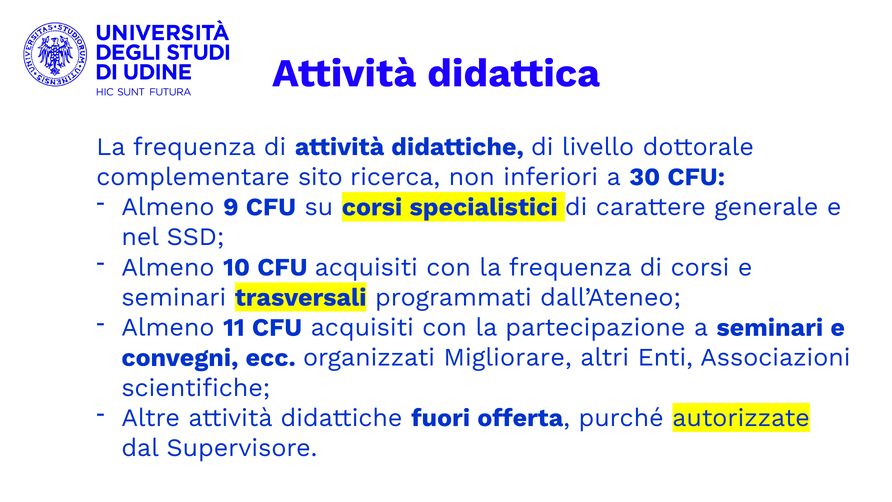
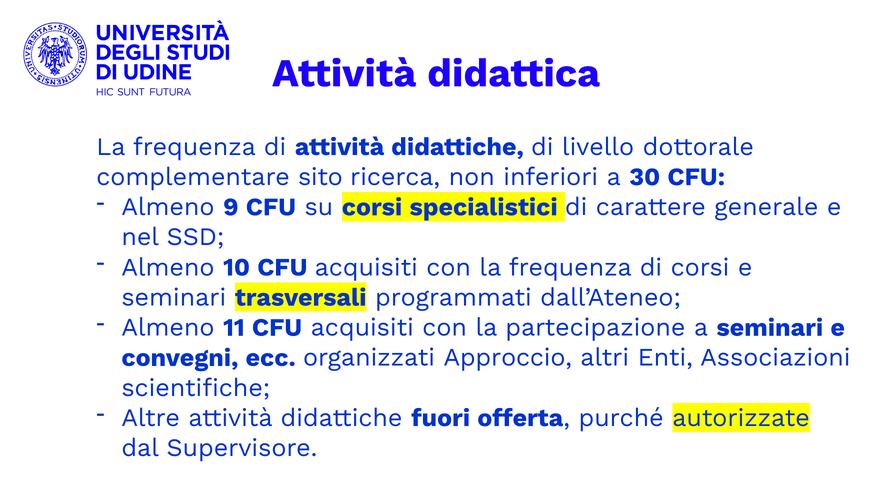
Migliorare: Migliorare -> Approccio (508, 357)
